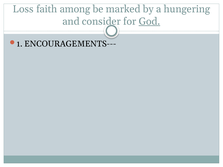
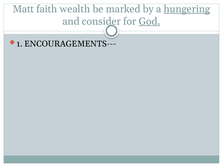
Loss: Loss -> Matt (23, 9)
among: among -> wealth (75, 9)
hungering underline: none -> present (187, 9)
